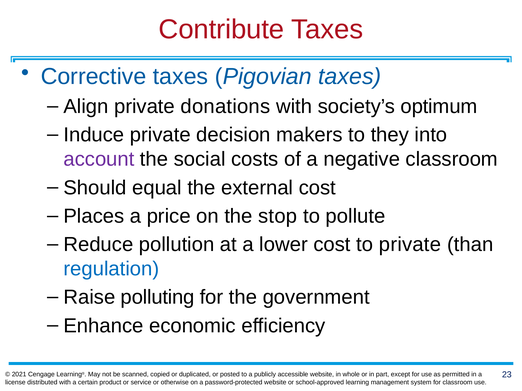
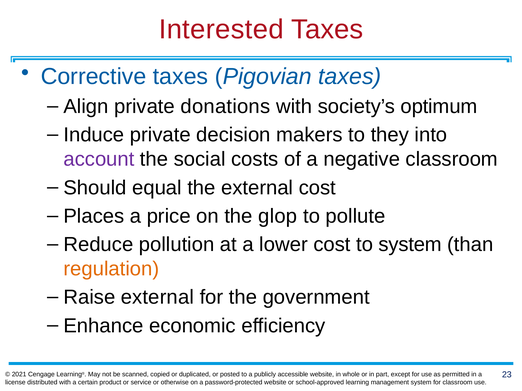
Contribute: Contribute -> Interested (221, 29)
stop: stop -> glop (278, 216)
to private: private -> system (410, 245)
regulation colour: blue -> orange (111, 269)
Raise polluting: polluting -> external (157, 298)
